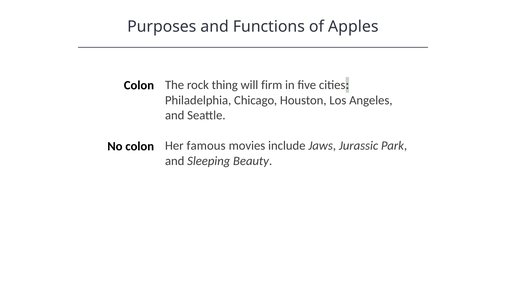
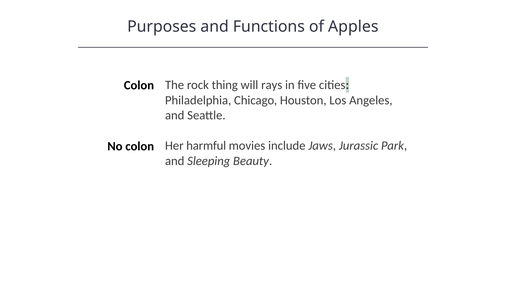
firm: firm -> rays (272, 85)
famous: famous -> harmful (206, 146)
